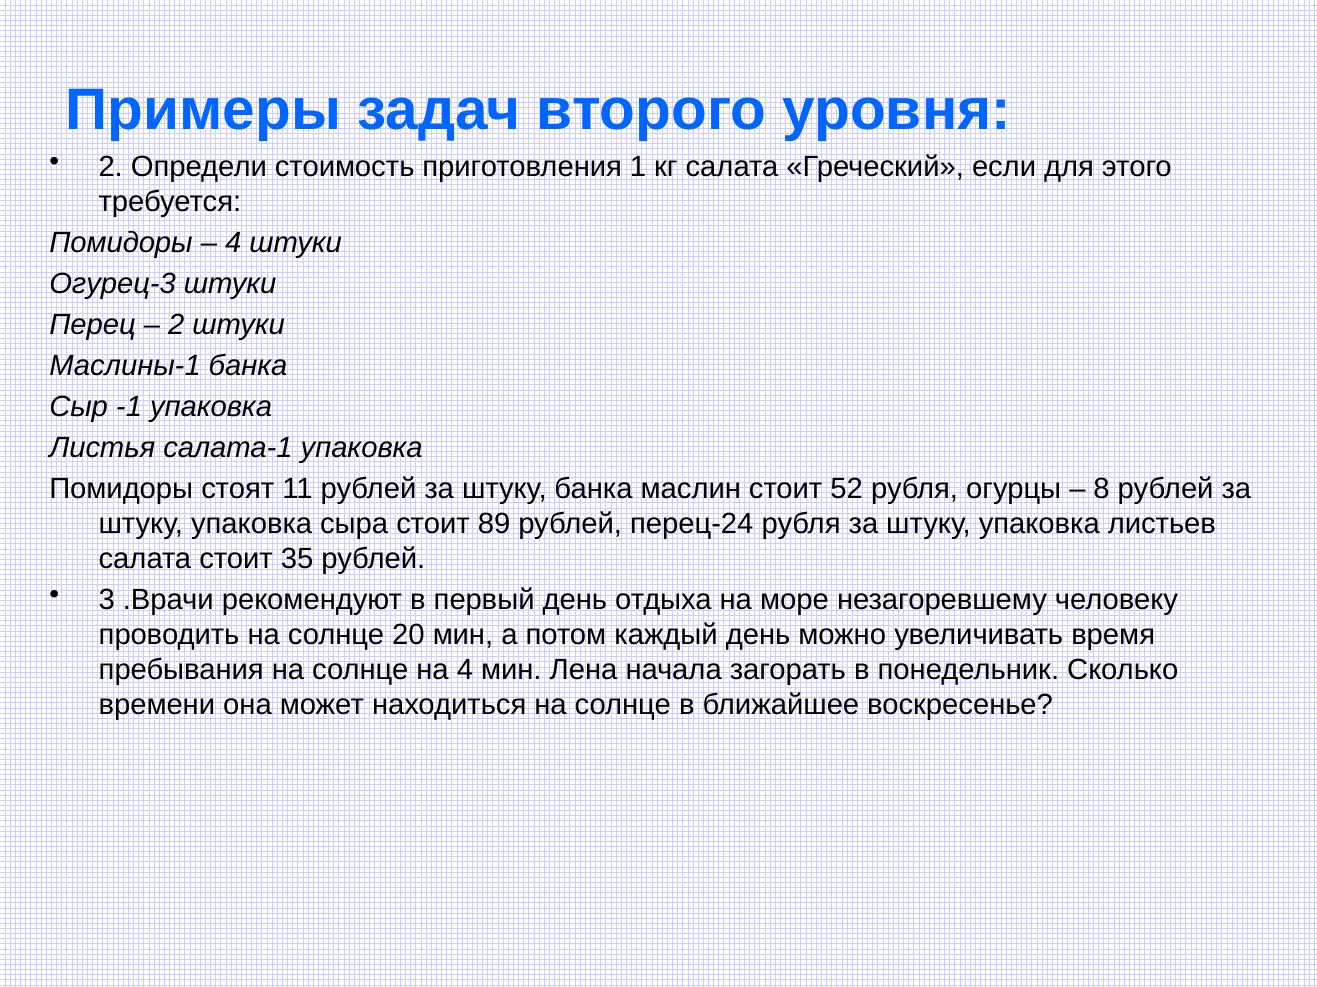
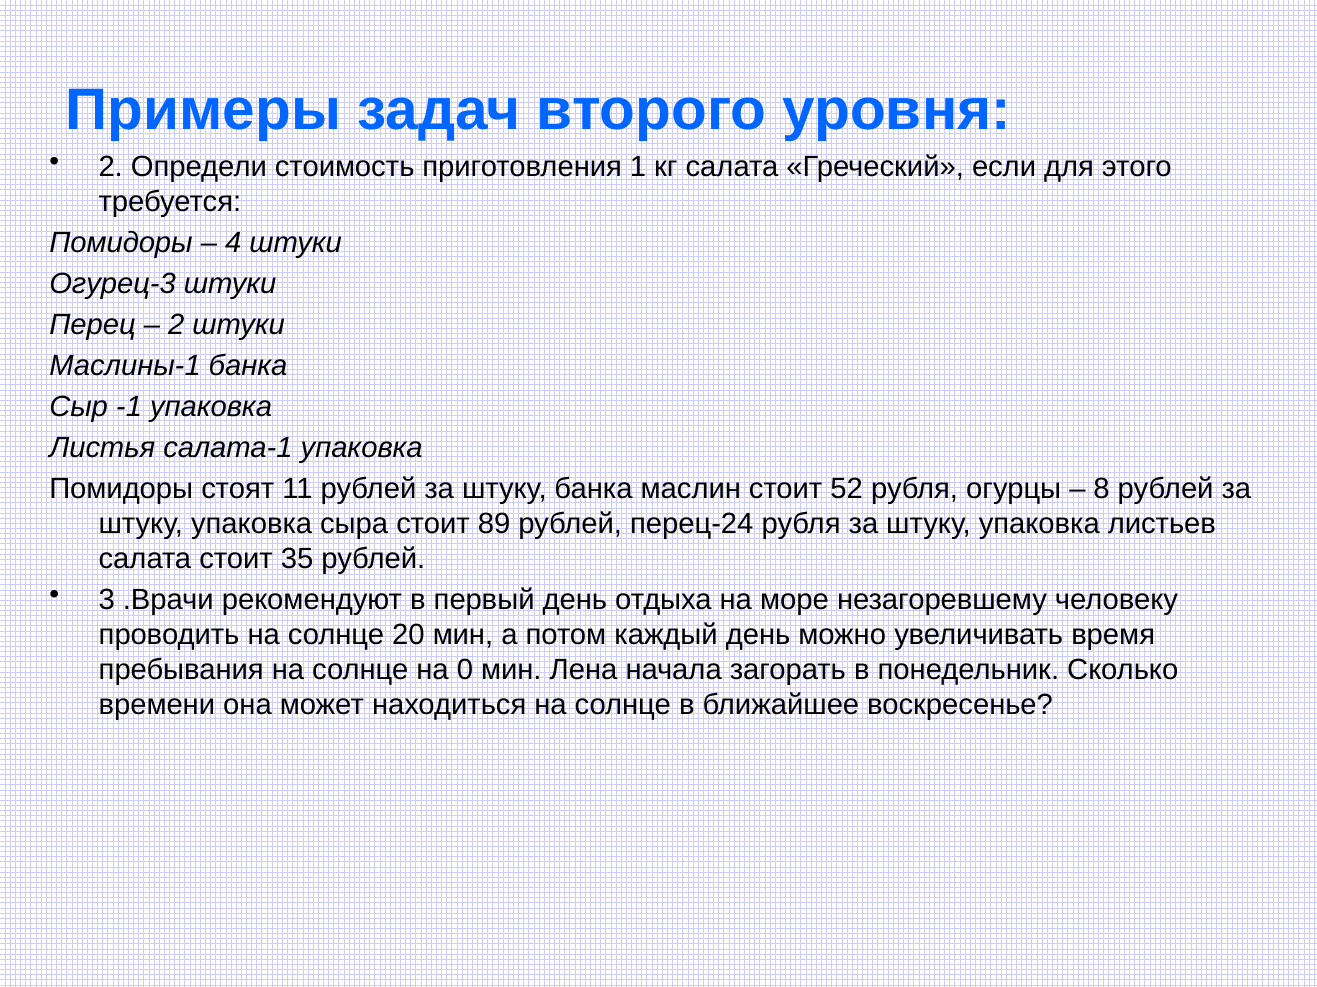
на 4: 4 -> 0 (465, 670)
